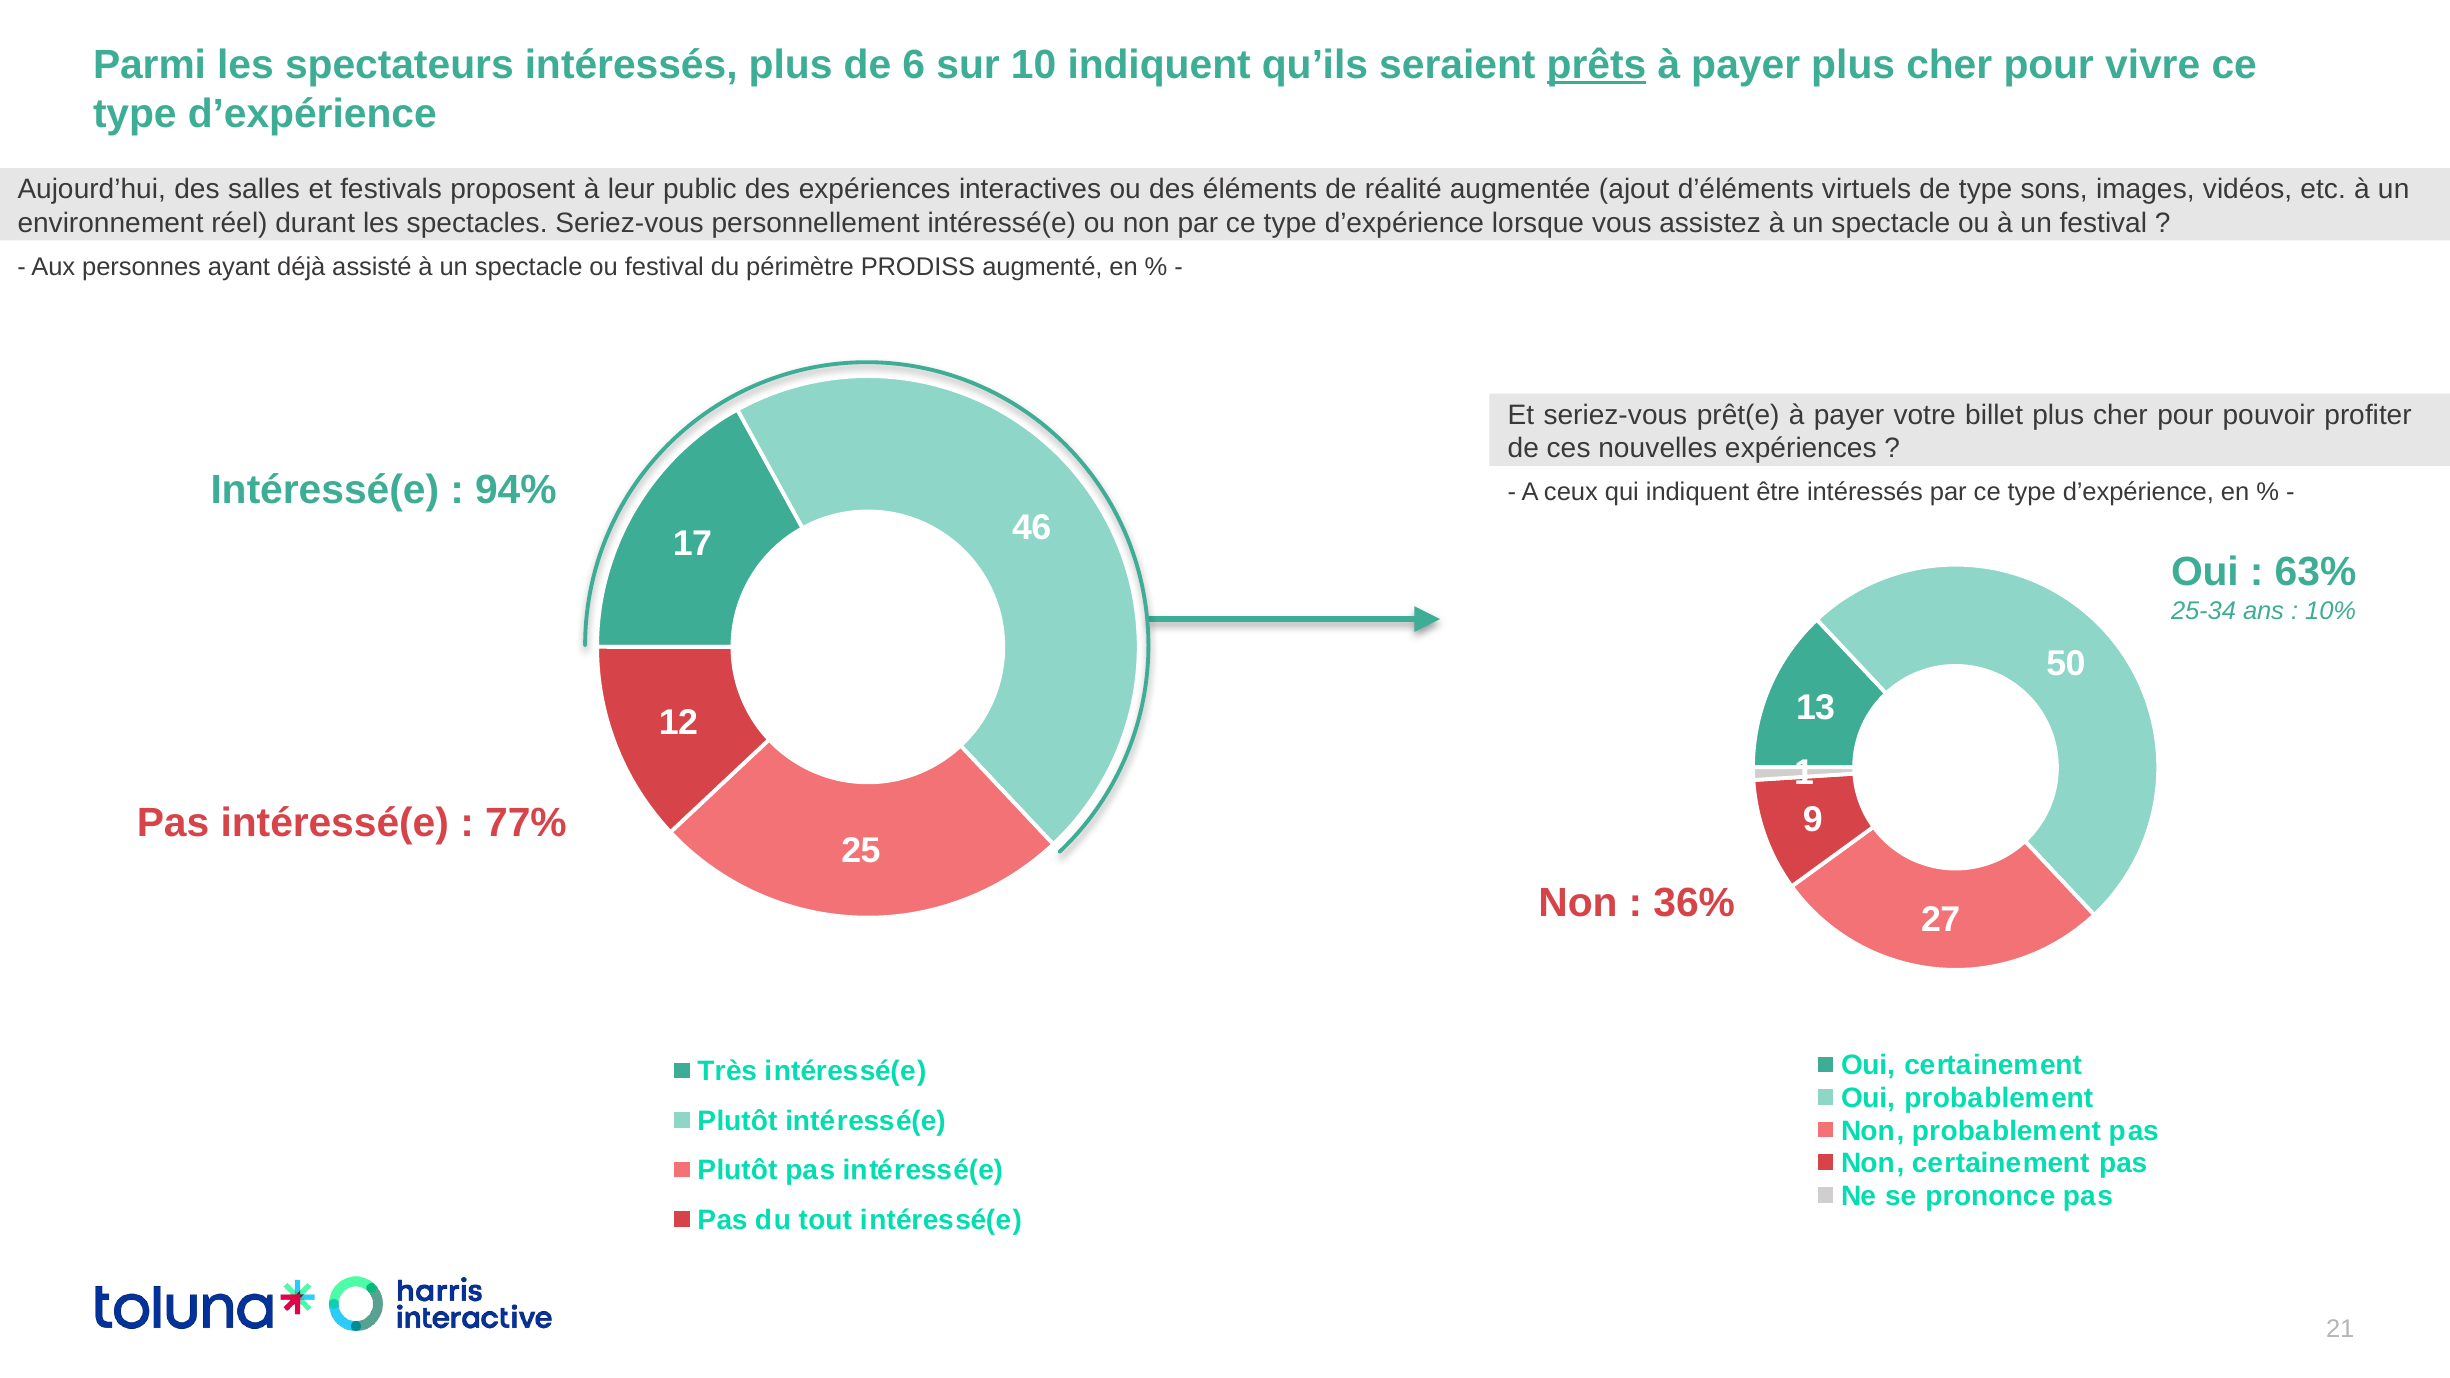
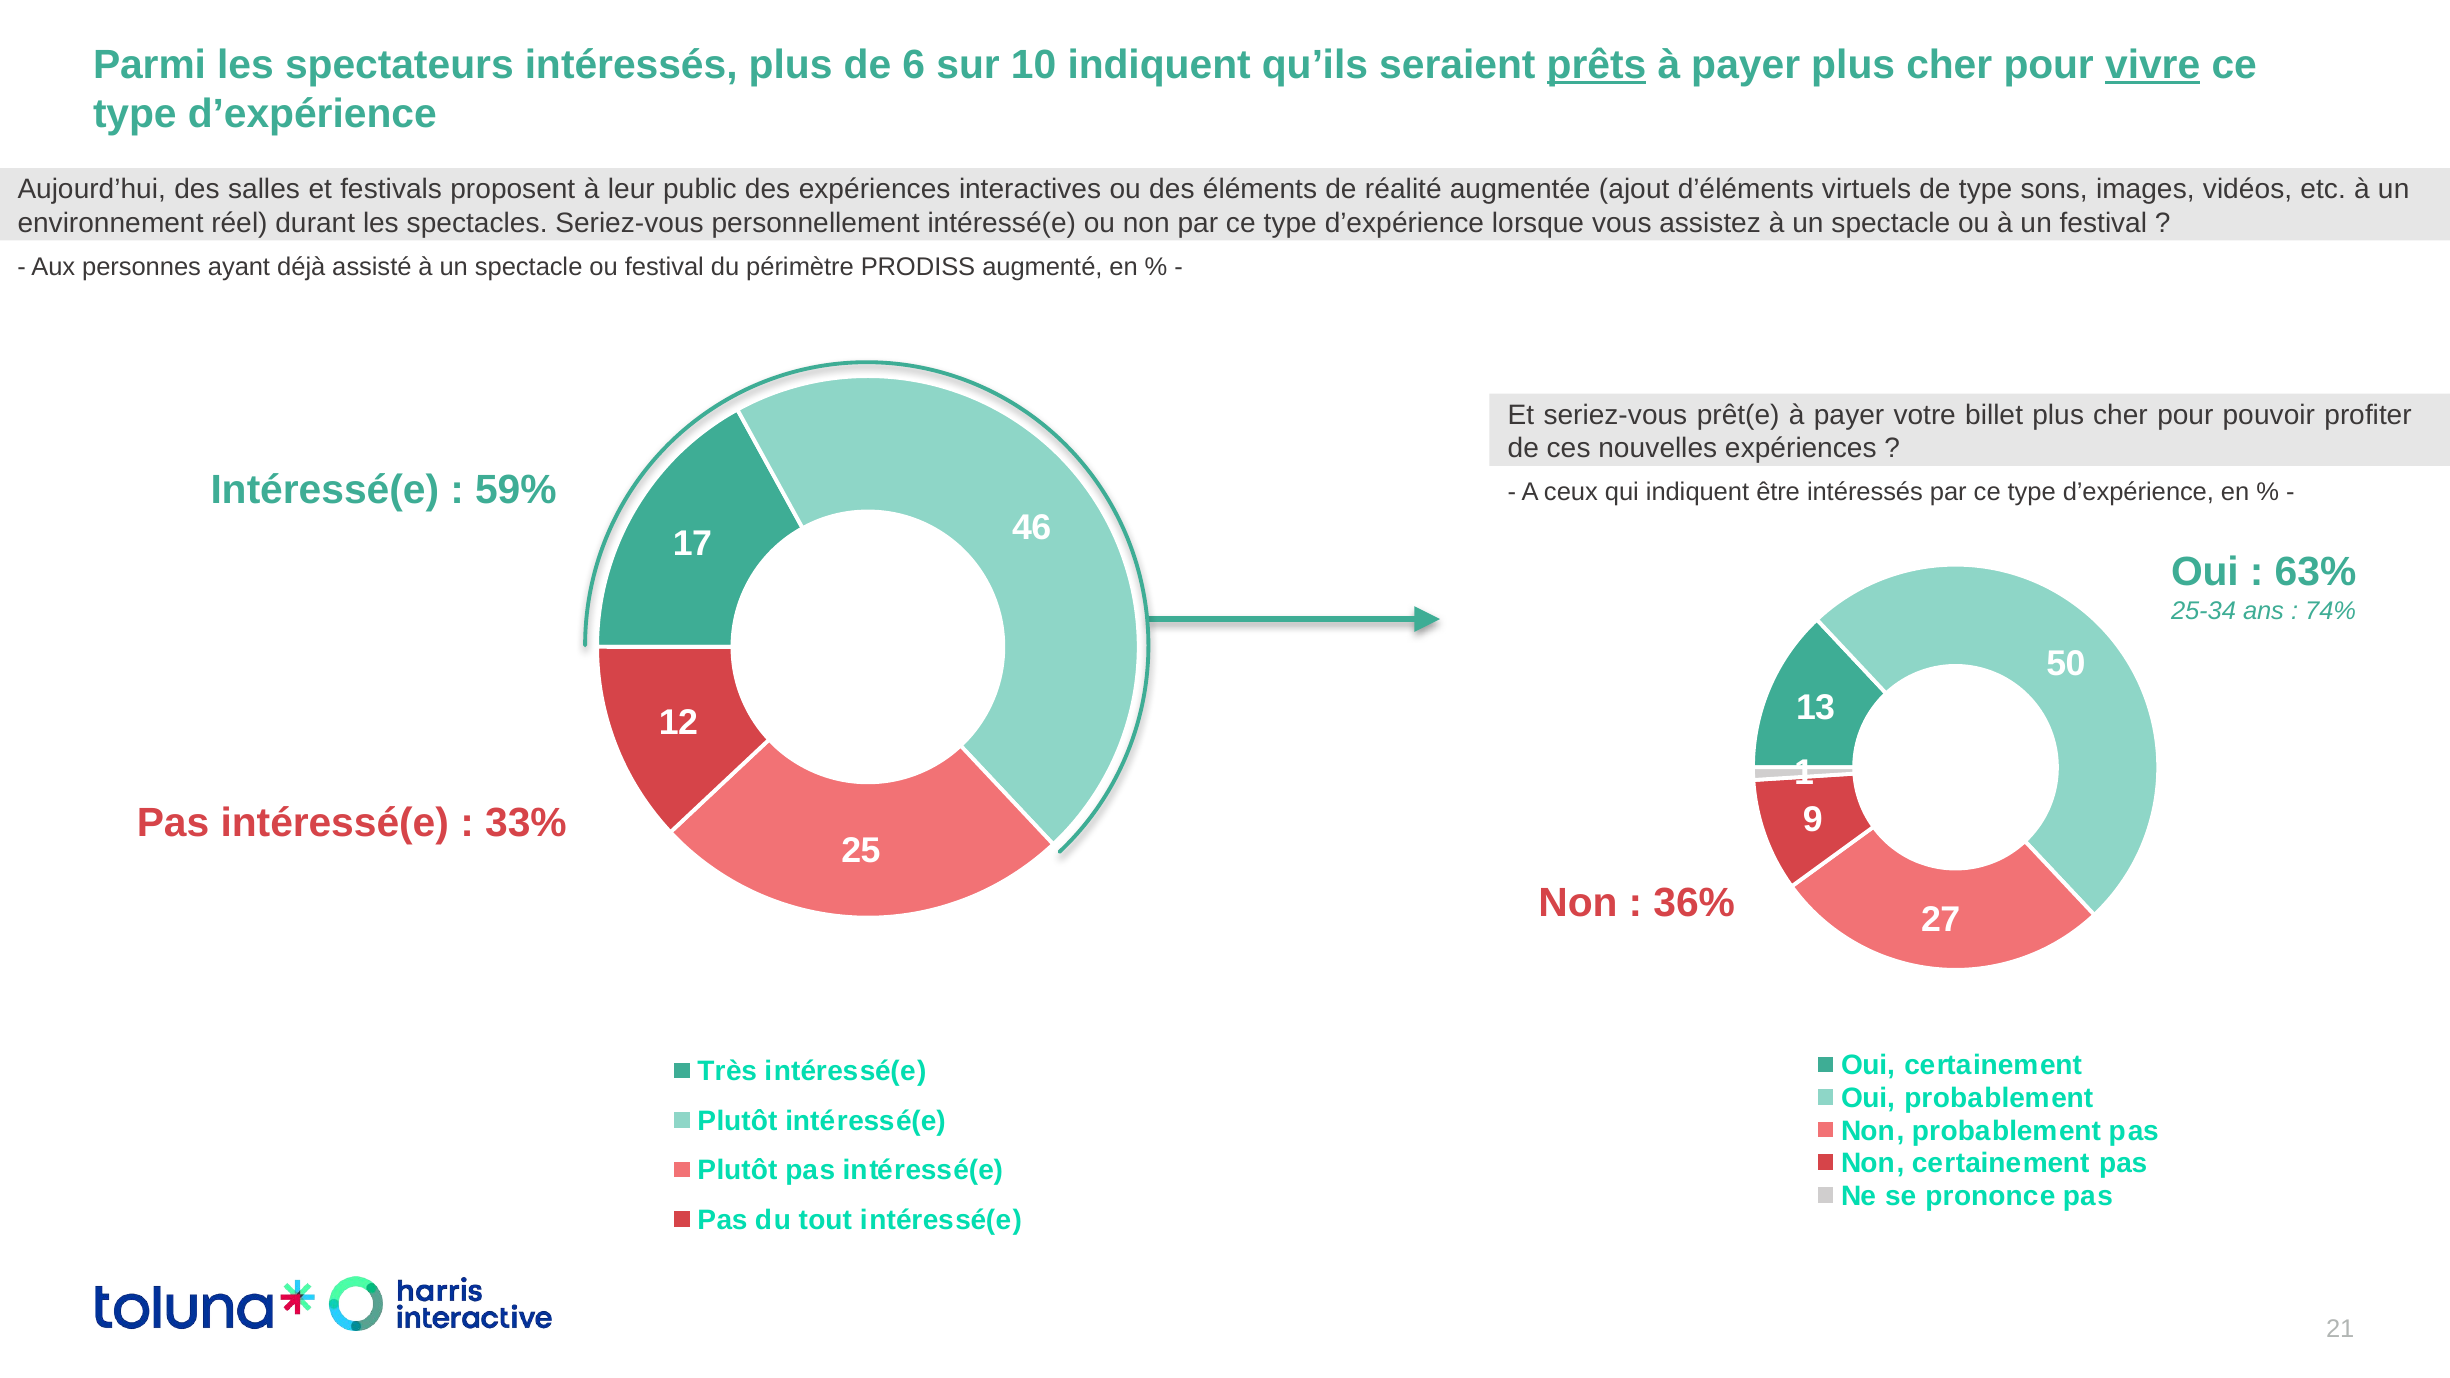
vivre underline: none -> present (2153, 65)
94%: 94% -> 59% (516, 490)
10%: 10% -> 74% (2331, 611)
77%: 77% -> 33% (526, 823)
